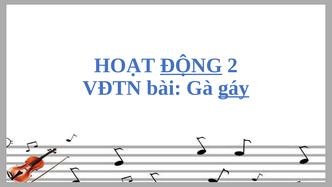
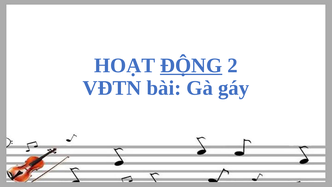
gáy underline: present -> none (234, 88)
